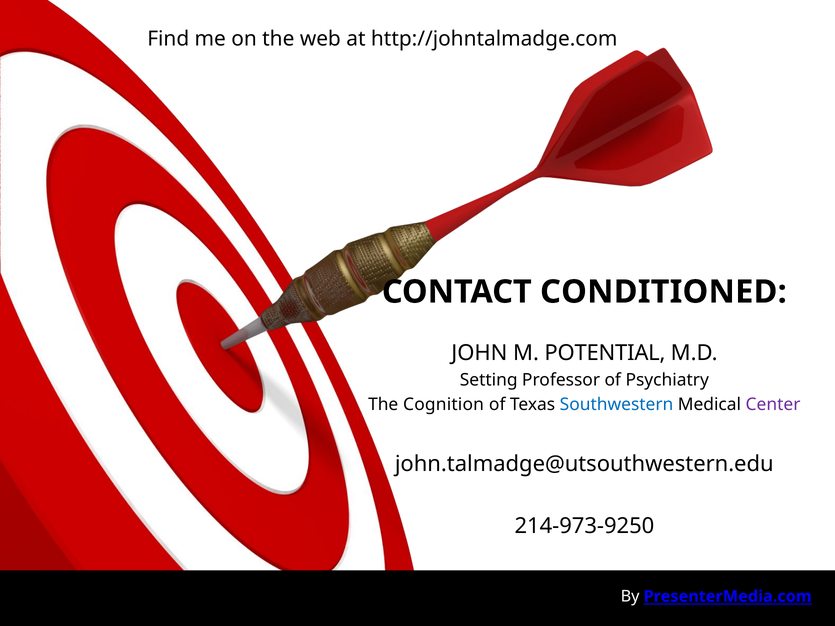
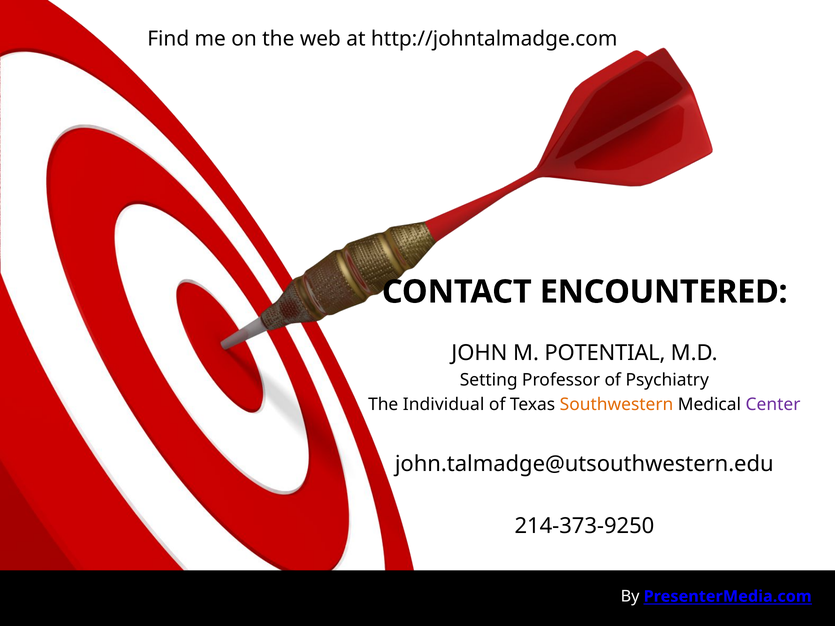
CONDITIONED: CONDITIONED -> ENCOUNTERED (664, 292)
Cognition: Cognition -> Individual (444, 405)
Southwestern colour: blue -> orange (617, 405)
214-973-9250: 214-973-9250 -> 214-373-9250 (584, 526)
